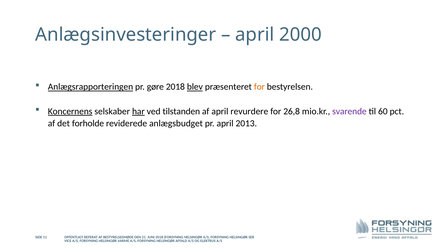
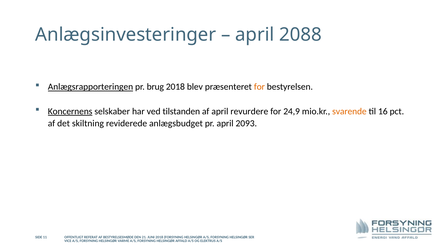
2000: 2000 -> 2088 (301, 35)
gøre: gøre -> brug (155, 87)
blev underline: present -> none (195, 87)
har underline: present -> none (138, 111)
26,8: 26,8 -> 24,9 (292, 111)
svarende colour: purple -> orange (349, 111)
60: 60 -> 16 (383, 111)
forholde: forholde -> skiltning (88, 124)
2013: 2013 -> 2093 (246, 124)
